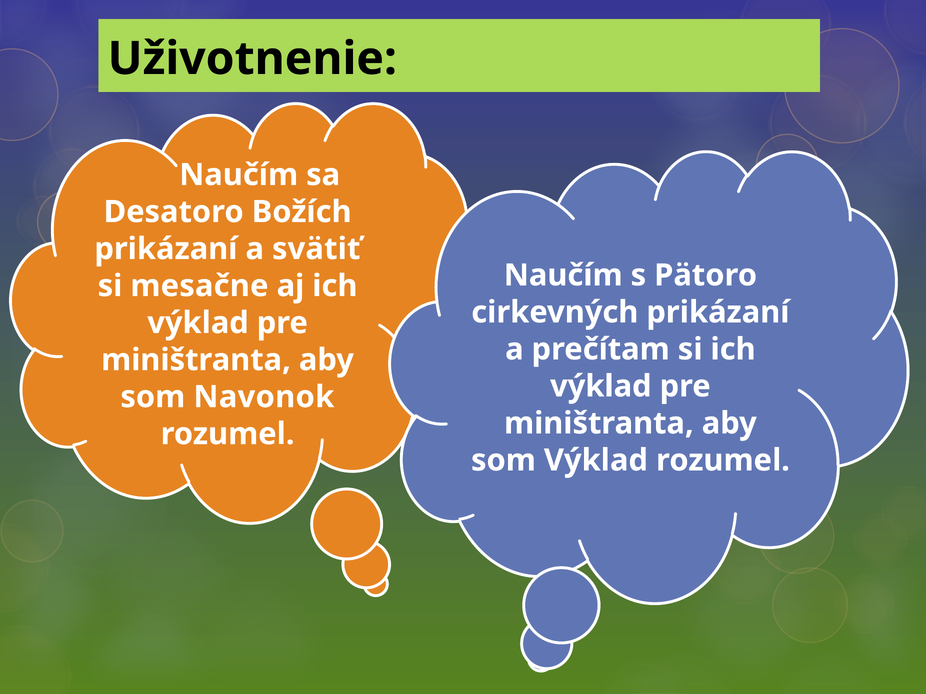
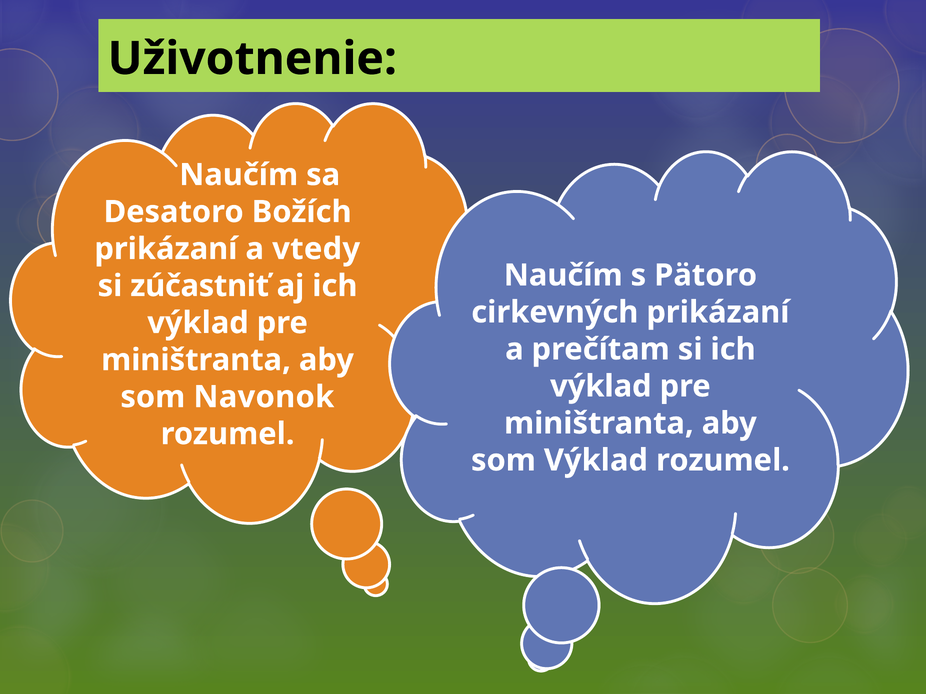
svätiť: svätiť -> vtedy (316, 249)
mesačne: mesačne -> zúčastniť (200, 286)
